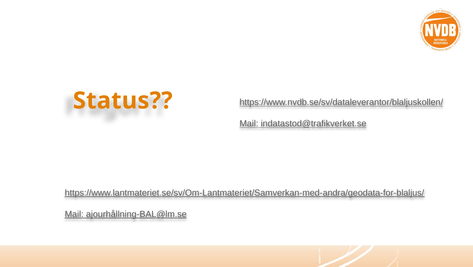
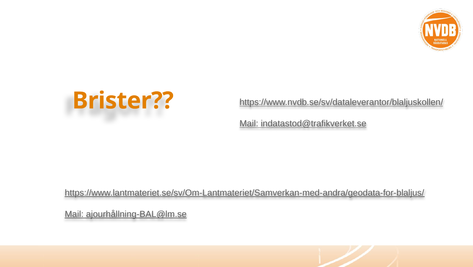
Status: Status -> Brister (123, 101)
